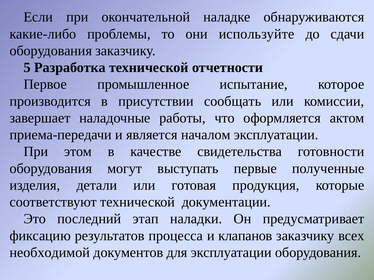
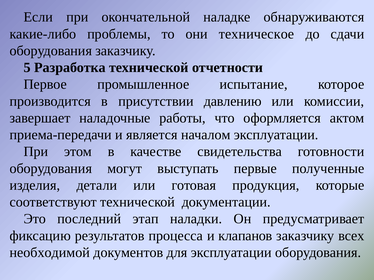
используйте: используйте -> техническое (257, 34)
сообщать: сообщать -> давлению (233, 101)
